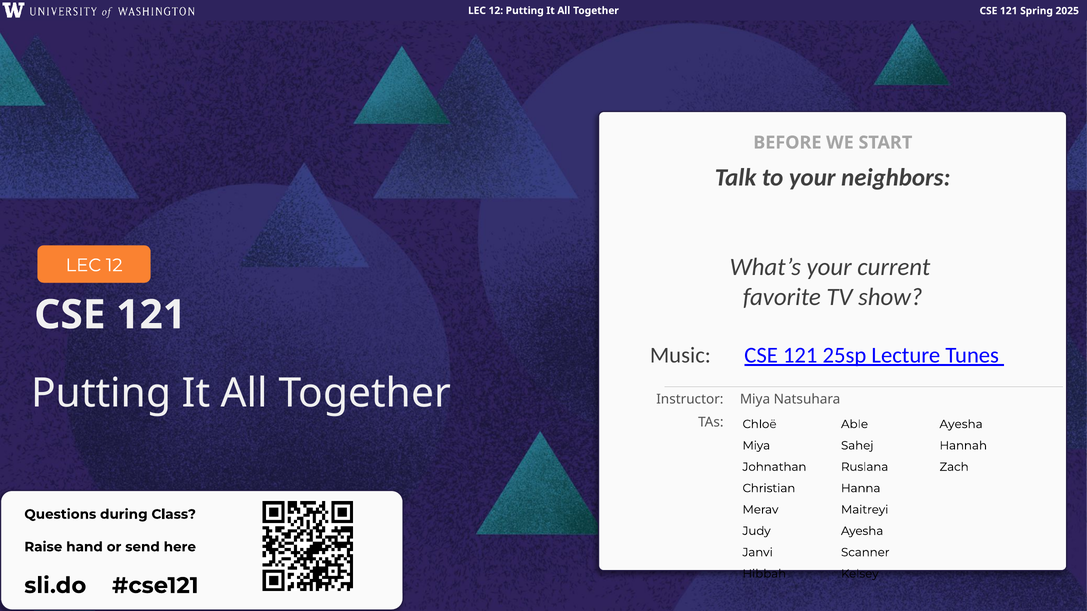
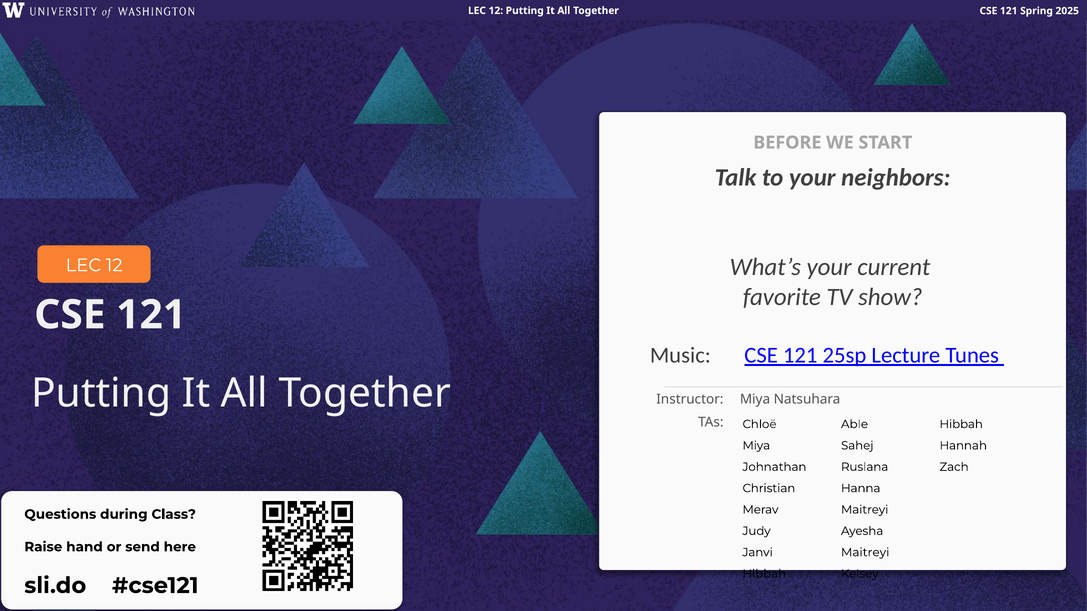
Ayesha: Ayesha -> Hibbah (961, 424)
Scanner: Scanner -> Maitreyi (865, 553)
